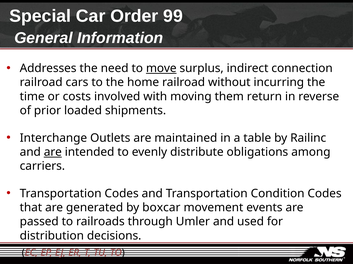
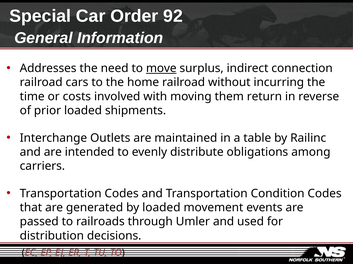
99: 99 -> 92 (173, 16)
are underline: present -> none (53, 152)
by boxcar: boxcar -> loaded (161, 208)
